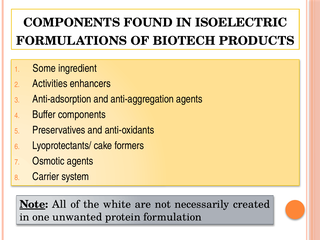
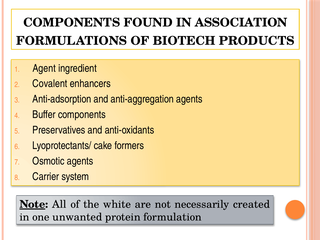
ISOELECTRIC: ISOELECTRIC -> ASSOCIATION (241, 23)
Some: Some -> Agent (44, 68)
Activities: Activities -> Covalent (50, 84)
